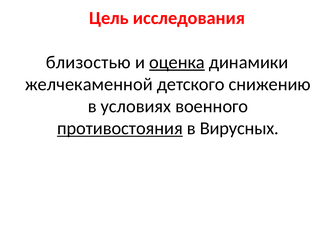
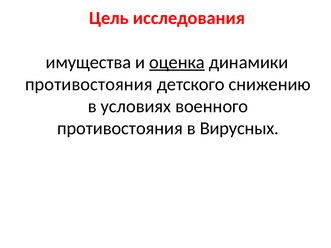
близостью: близостью -> имущества (88, 62)
желчекаменной: желчекаменной -> противостояния (89, 84)
противостояния underline: present -> none (120, 129)
